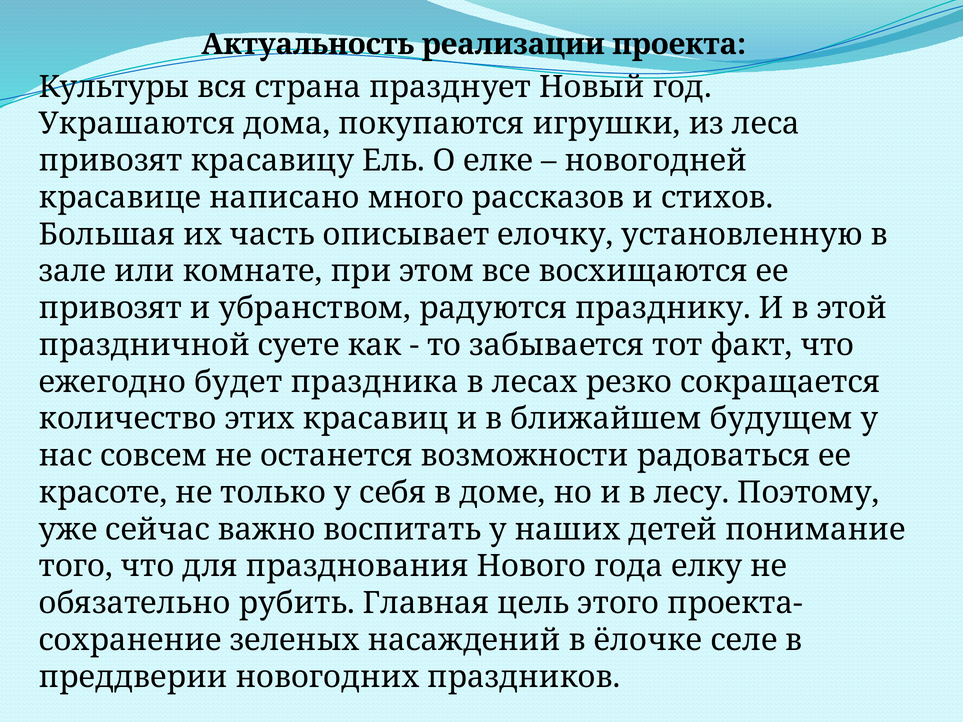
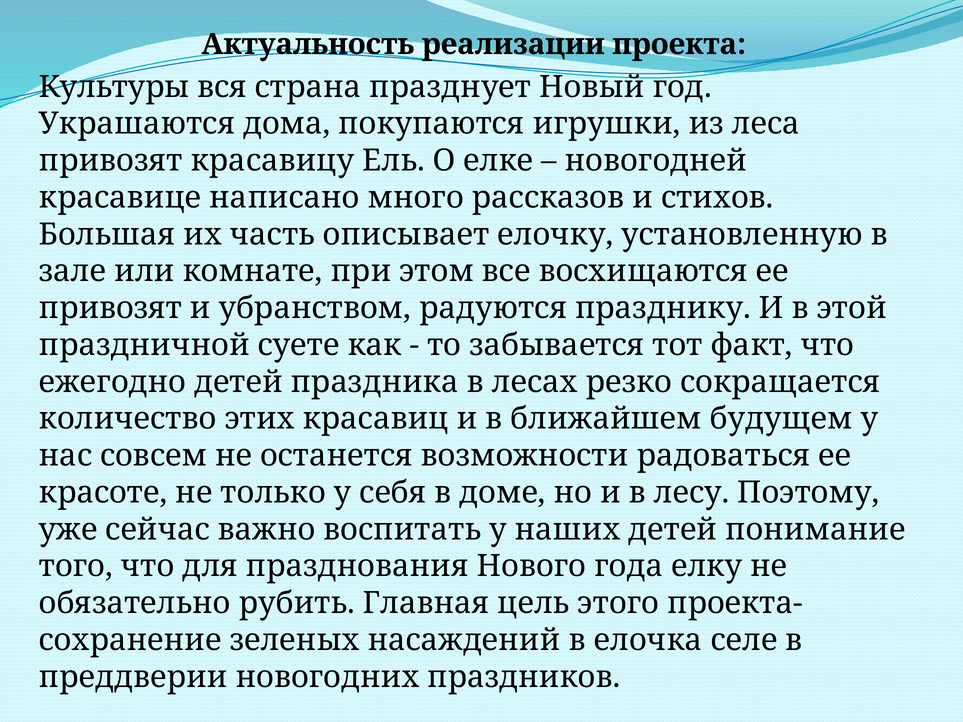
ежегодно будет: будет -> детей (238, 382)
ёлочке: ёлочке -> елочка (648, 640)
